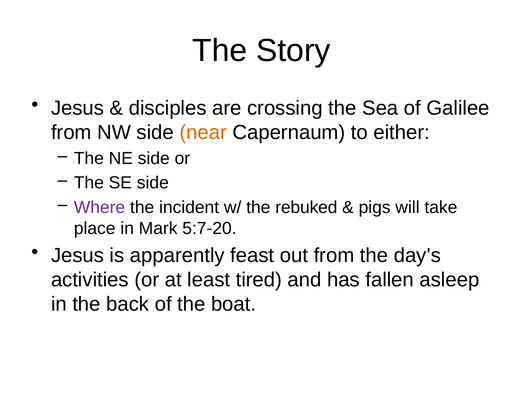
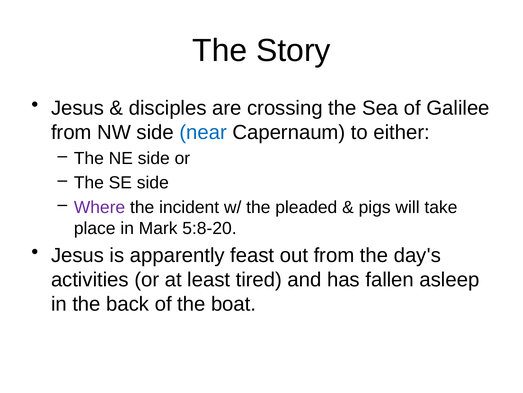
near colour: orange -> blue (203, 132)
rebuked: rebuked -> pleaded (306, 207)
5:7-20: 5:7-20 -> 5:8-20 (209, 228)
